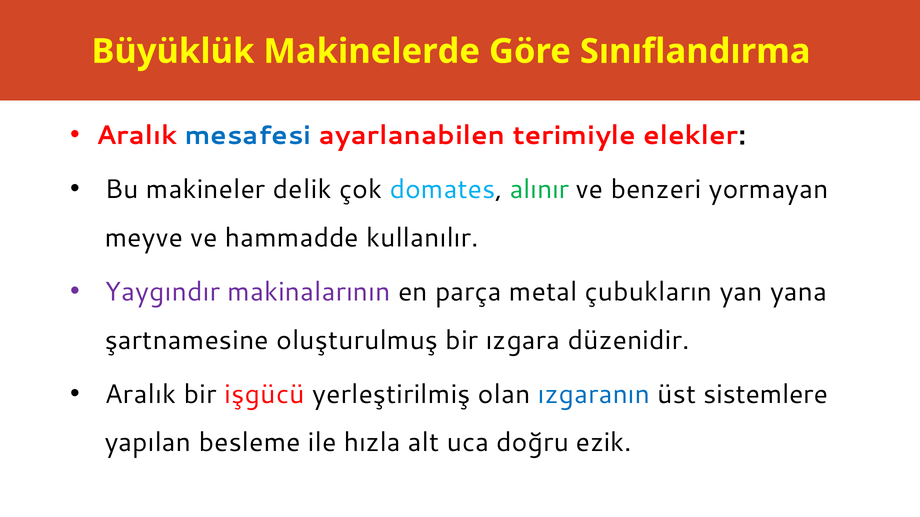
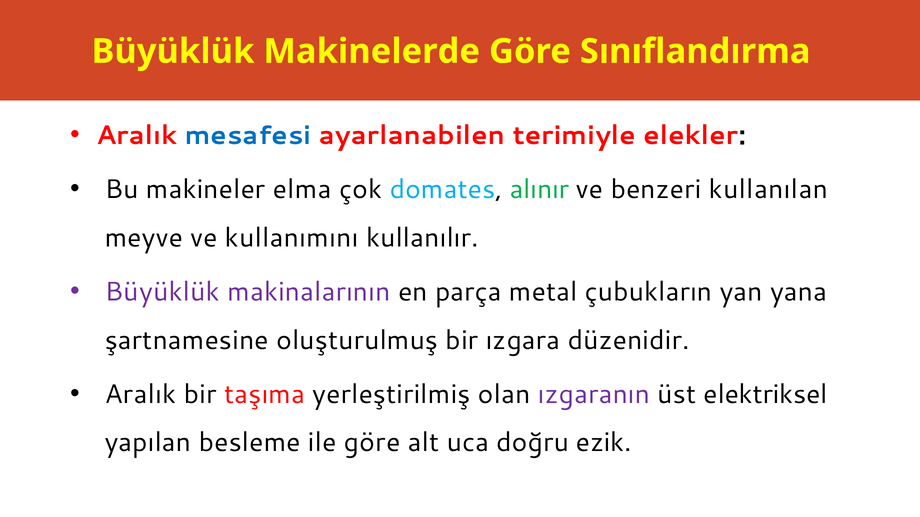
delik: delik -> elma (302, 190)
yormayan: yormayan -> kullanılan (769, 190)
hammadde: hammadde -> kullanımını (292, 238)
Yaygındır: Yaygındır -> Büyüklük (162, 292)
işgücü: işgücü -> taşıma (265, 395)
ızgaranın colour: blue -> purple (594, 395)
sistemlere: sistemlere -> elektriksel (766, 395)
ile hızla: hızla -> göre (372, 443)
